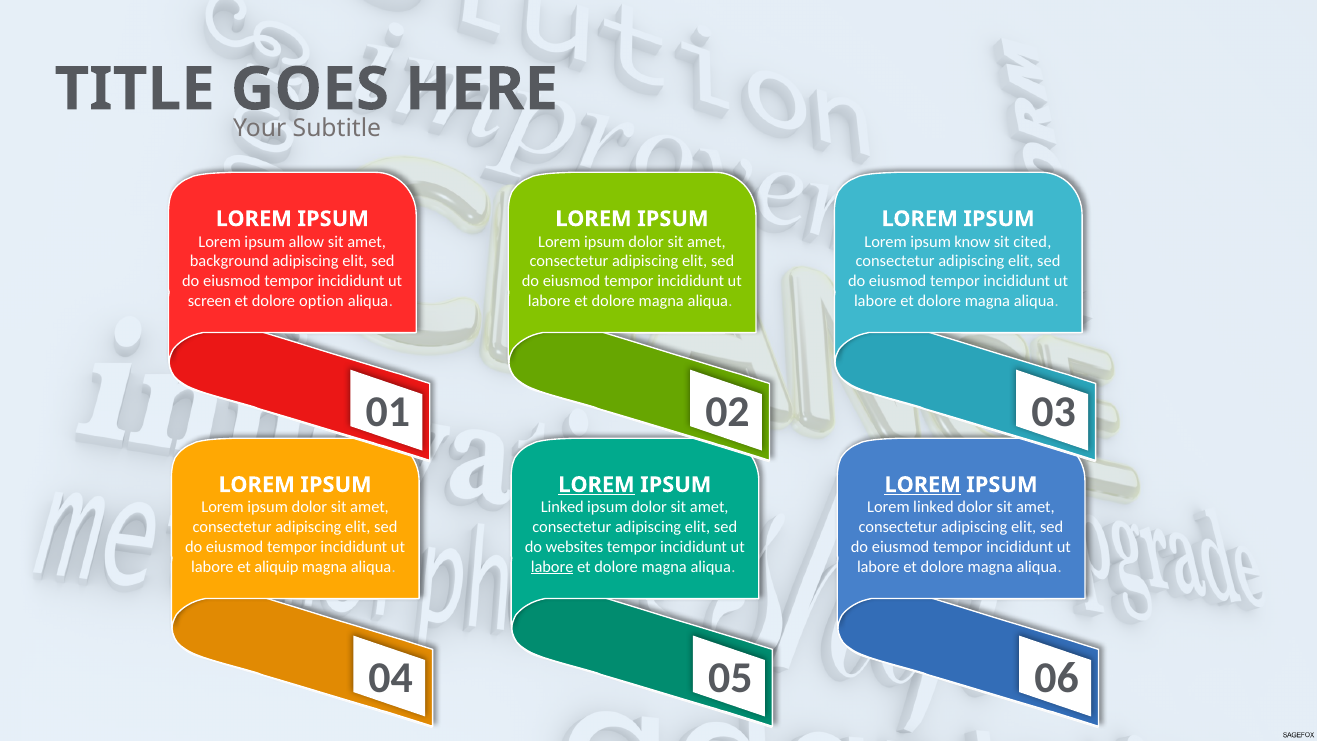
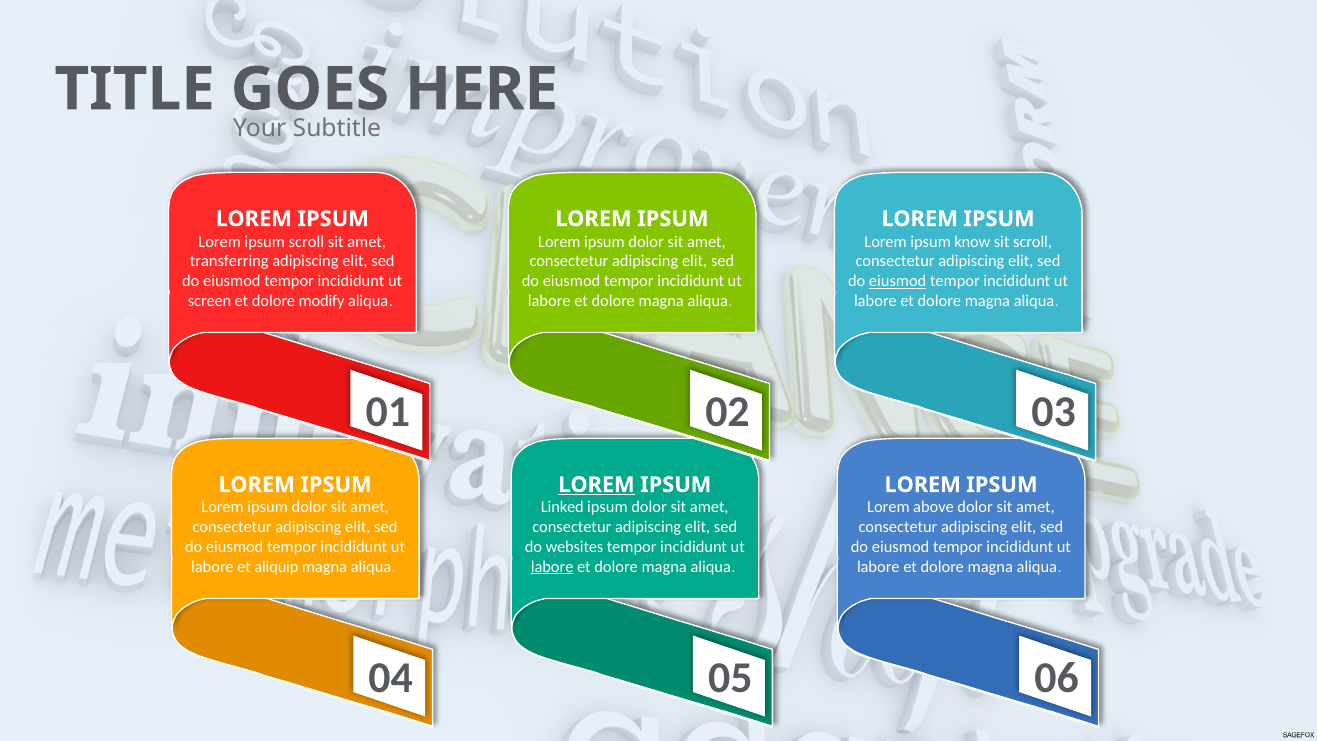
ipsum allow: allow -> scroll (306, 242)
sit cited: cited -> scroll (1033, 242)
background: background -> transferring (229, 261)
eiusmod underline: none -> present (898, 281)
option: option -> modify (322, 301)
LOREM underline: present -> none (923, 485)
Lorem linked: linked -> above (934, 507)
